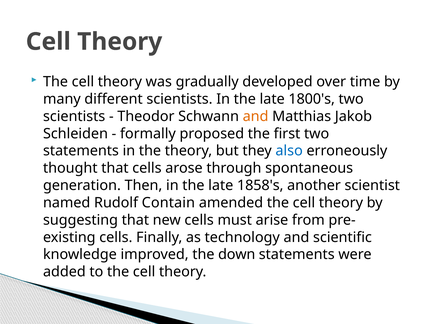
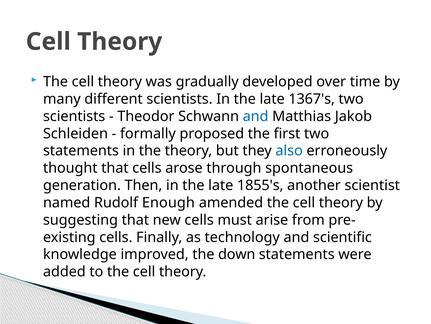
1800's: 1800's -> 1367's (312, 99)
and colour: orange -> blue (256, 116)
1858's: 1858's -> 1855's (260, 185)
Contain: Contain -> Enough (168, 202)
